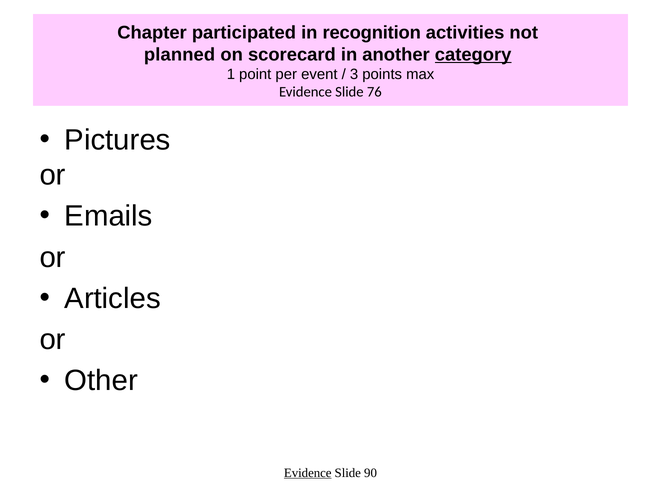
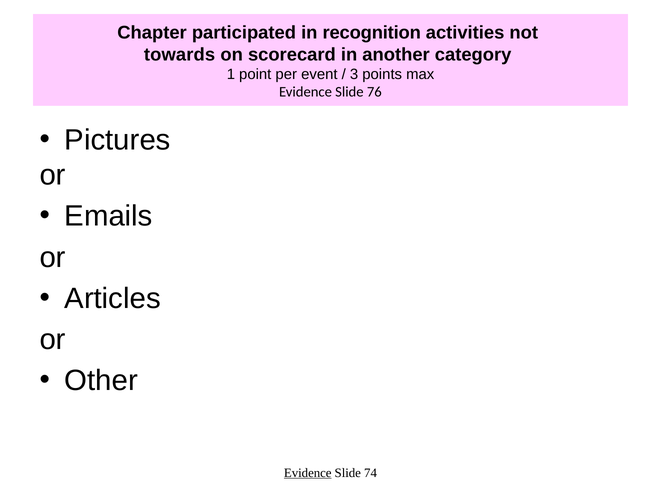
planned: planned -> towards (180, 55)
category underline: present -> none (473, 55)
90: 90 -> 74 (371, 474)
